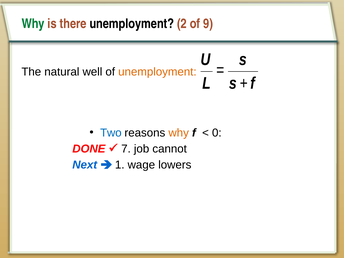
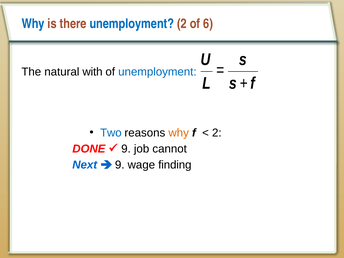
Why colour: green -> blue (33, 24)
unemployment colour: black -> blue (132, 24)
9: 9 -> 6 (208, 24)
well: well -> with (93, 72)
unemployment colour: orange -> blue (157, 72)
0: 0 -> 2 (217, 133)
7: 7 -> 9 (126, 149)
1: 1 -> 9 (120, 165)
lowers: lowers -> finding (175, 165)
